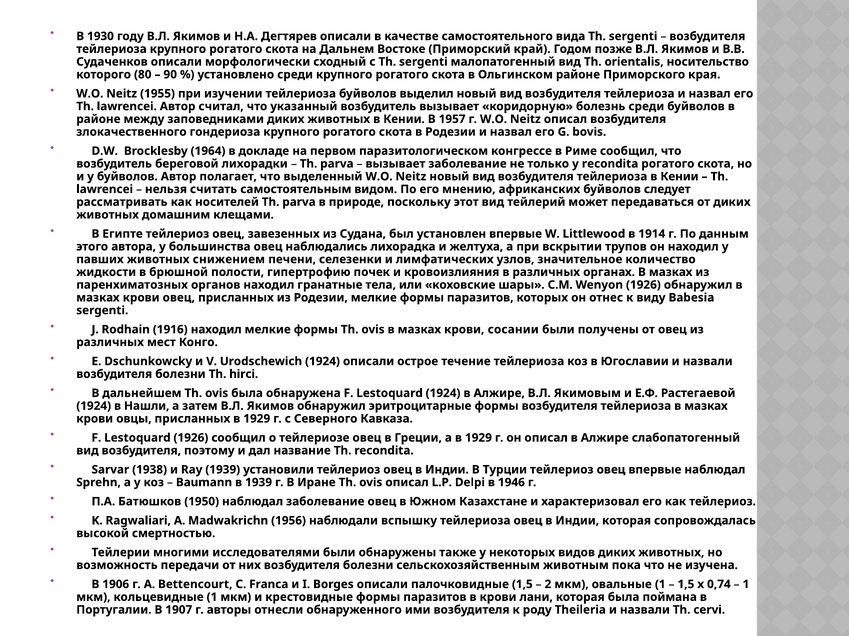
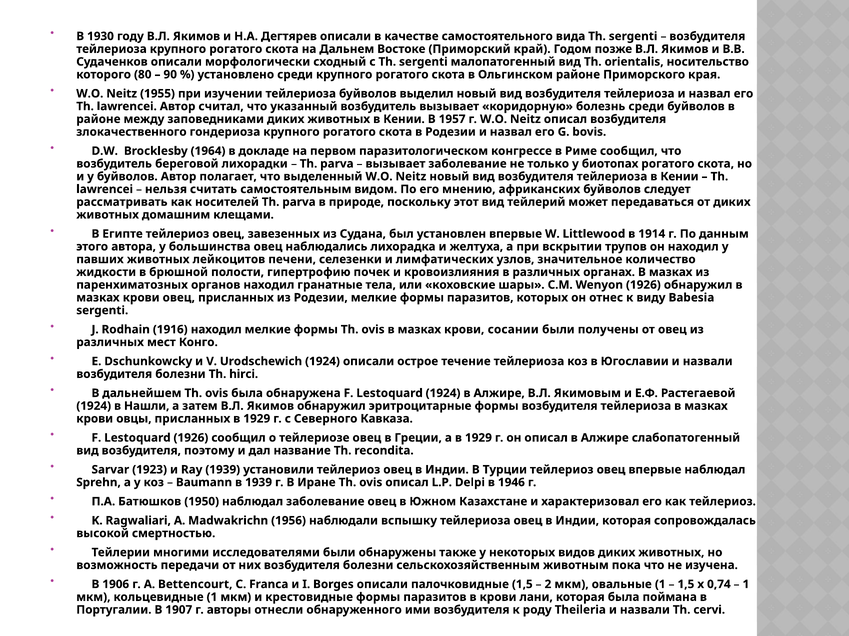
у recondita: recondita -> биотопах (610, 164)
снижением: снижением -> лейкоцитов (229, 260)
1938: 1938 -> 1923 (150, 470)
